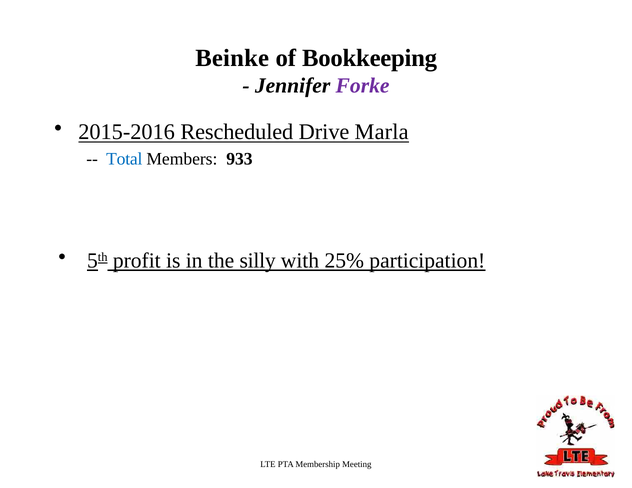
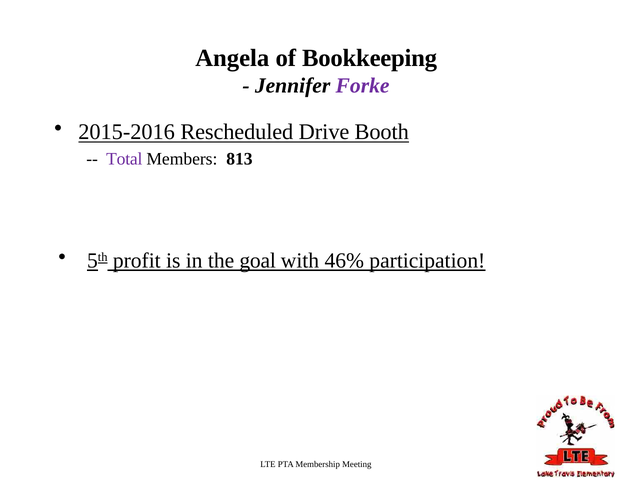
Beinke: Beinke -> Angela (232, 58)
Marla: Marla -> Booth (382, 132)
Total colour: blue -> purple (124, 159)
933: 933 -> 813 (239, 159)
silly: silly -> goal (258, 261)
25%: 25% -> 46% (344, 261)
